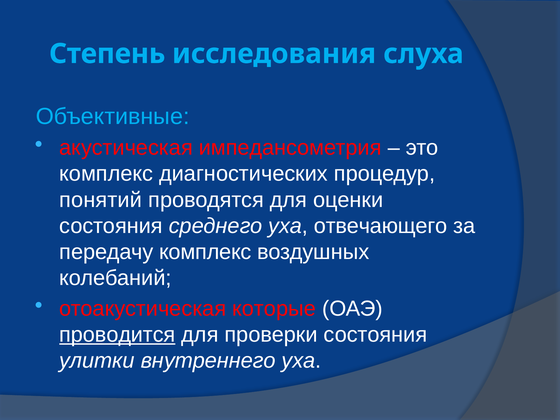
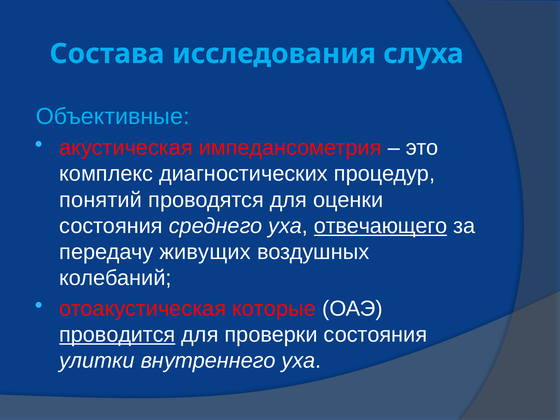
Степень: Степень -> Состава (107, 54)
отвечающего underline: none -> present (381, 226)
передачу комплекс: комплекс -> живущих (205, 252)
